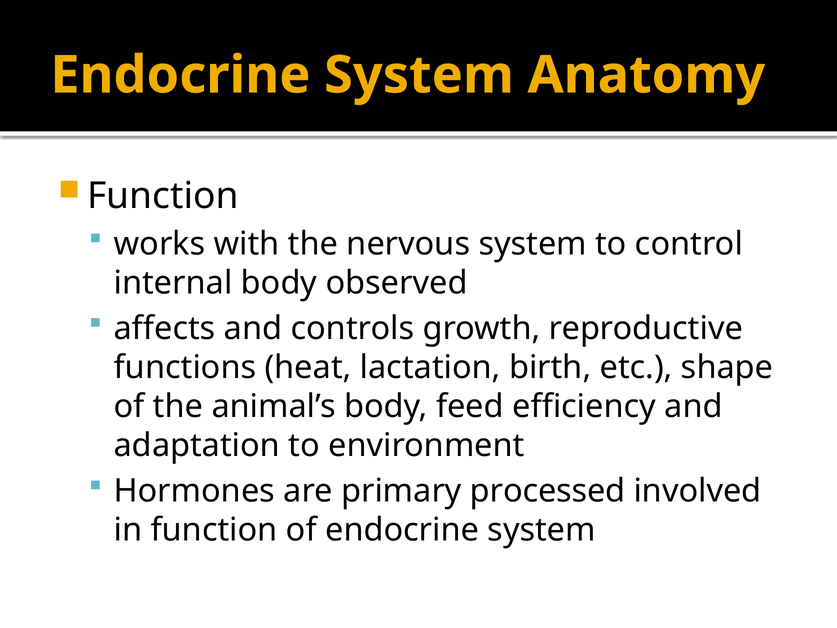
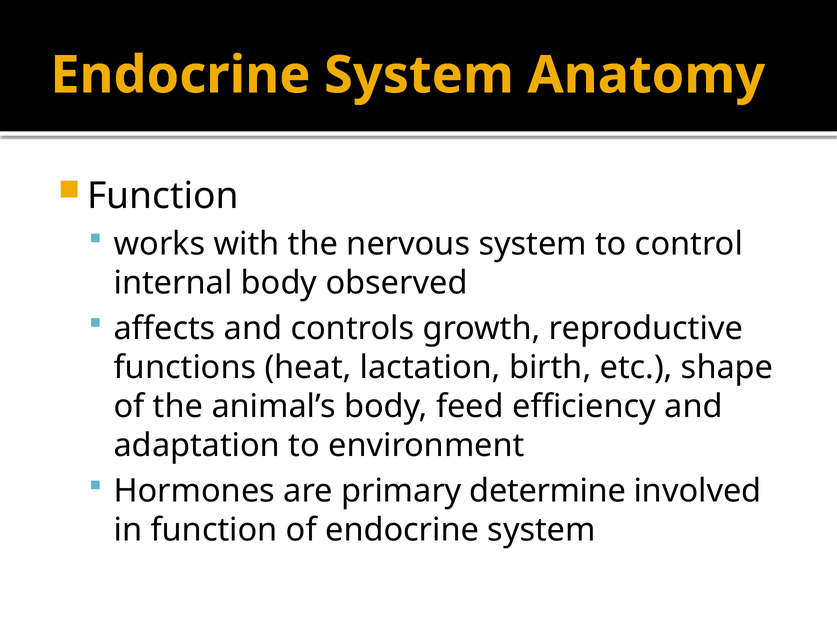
processed: processed -> determine (548, 491)
